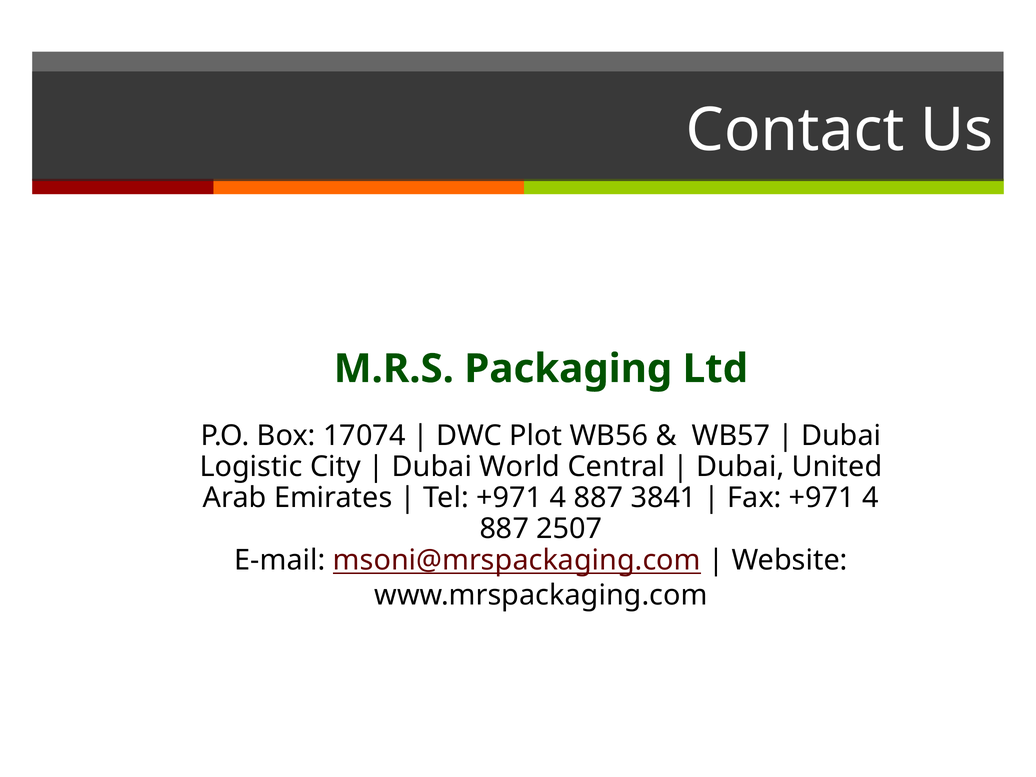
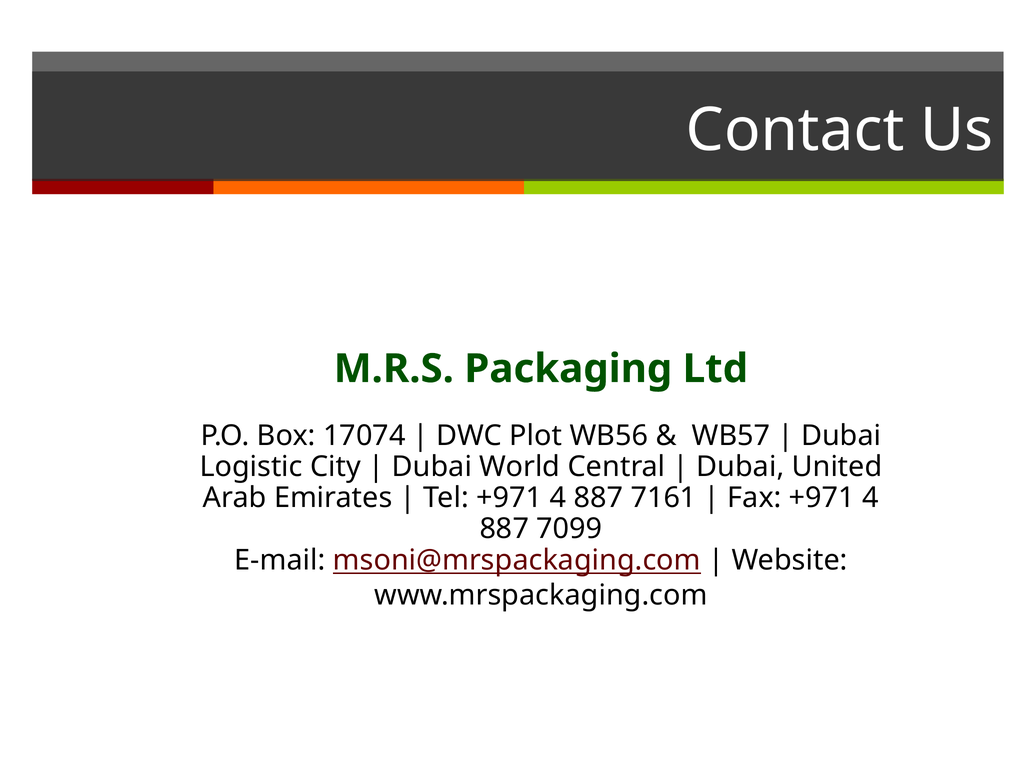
3841: 3841 -> 7161 (663, 498)
2507: 2507 -> 7099 (569, 529)
